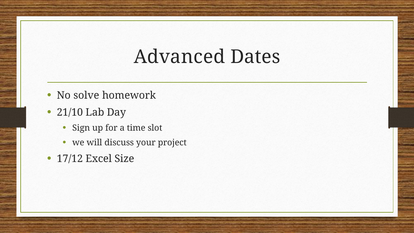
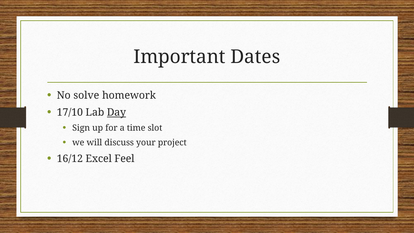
Advanced: Advanced -> Important (180, 57)
21/10: 21/10 -> 17/10 (70, 112)
Day underline: none -> present (116, 112)
17/12: 17/12 -> 16/12 (70, 159)
Size: Size -> Feel (124, 159)
